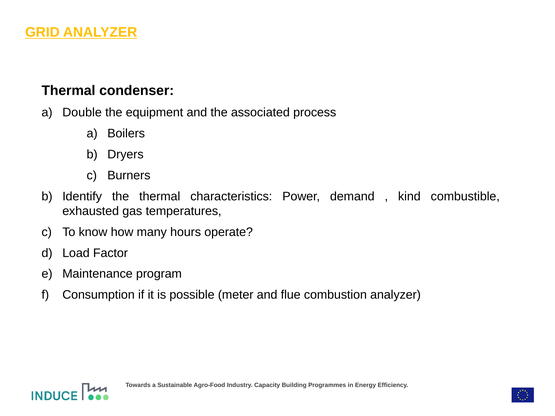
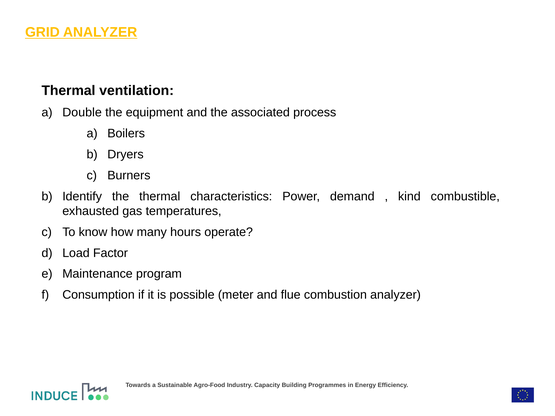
condenser: condenser -> ventilation (137, 91)
